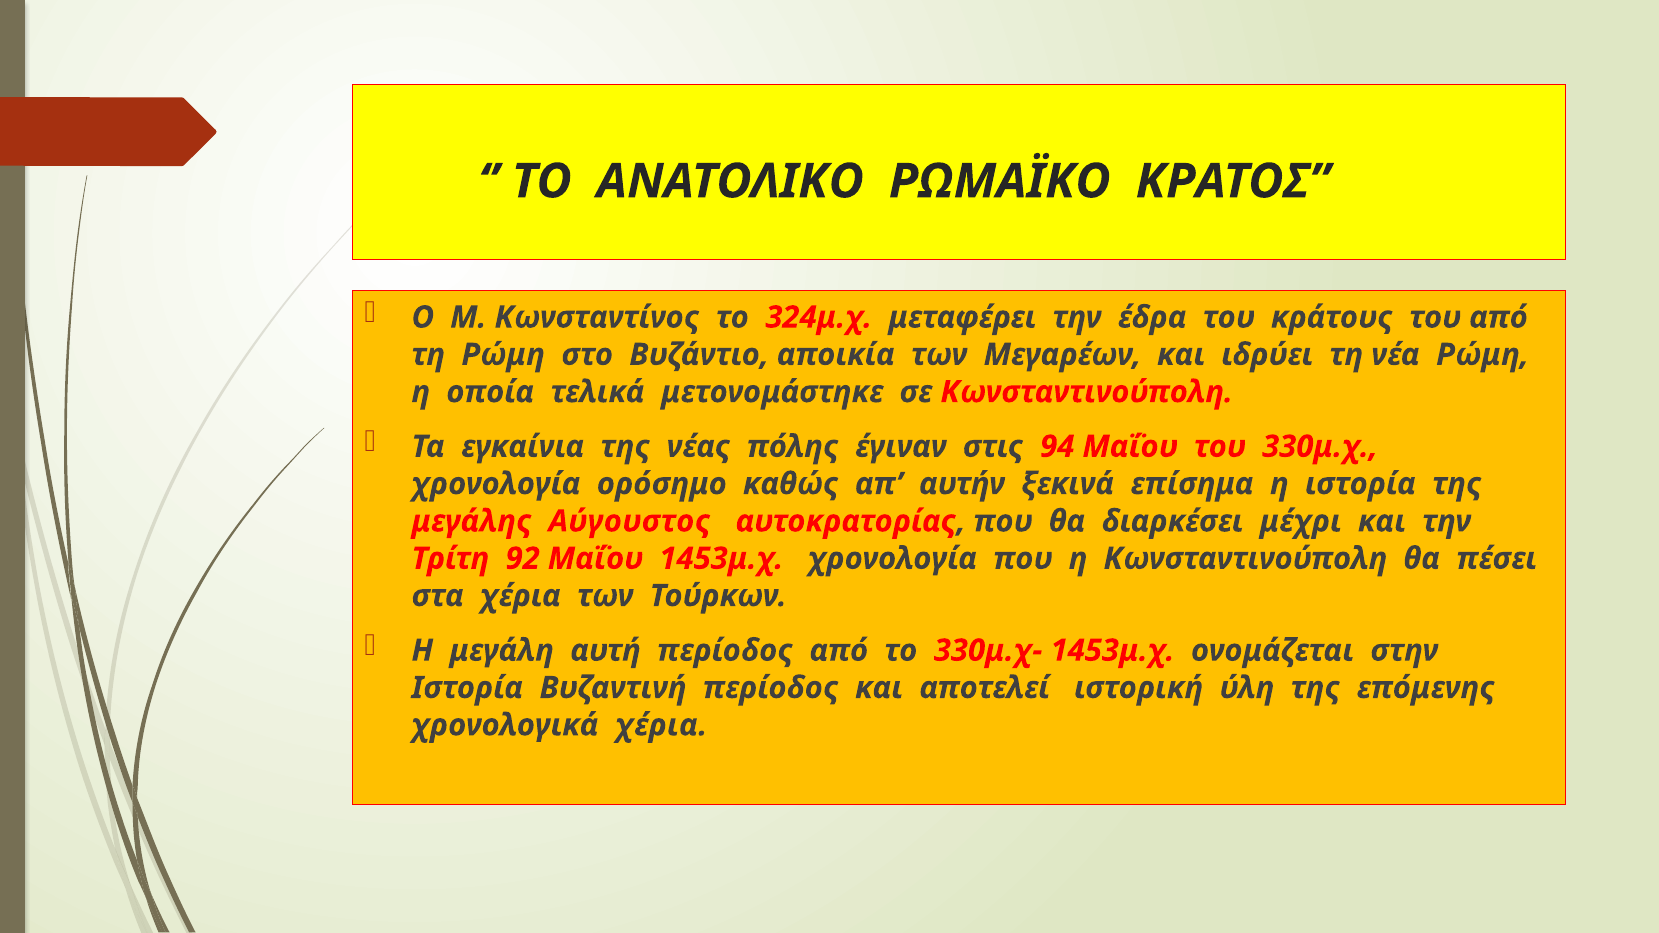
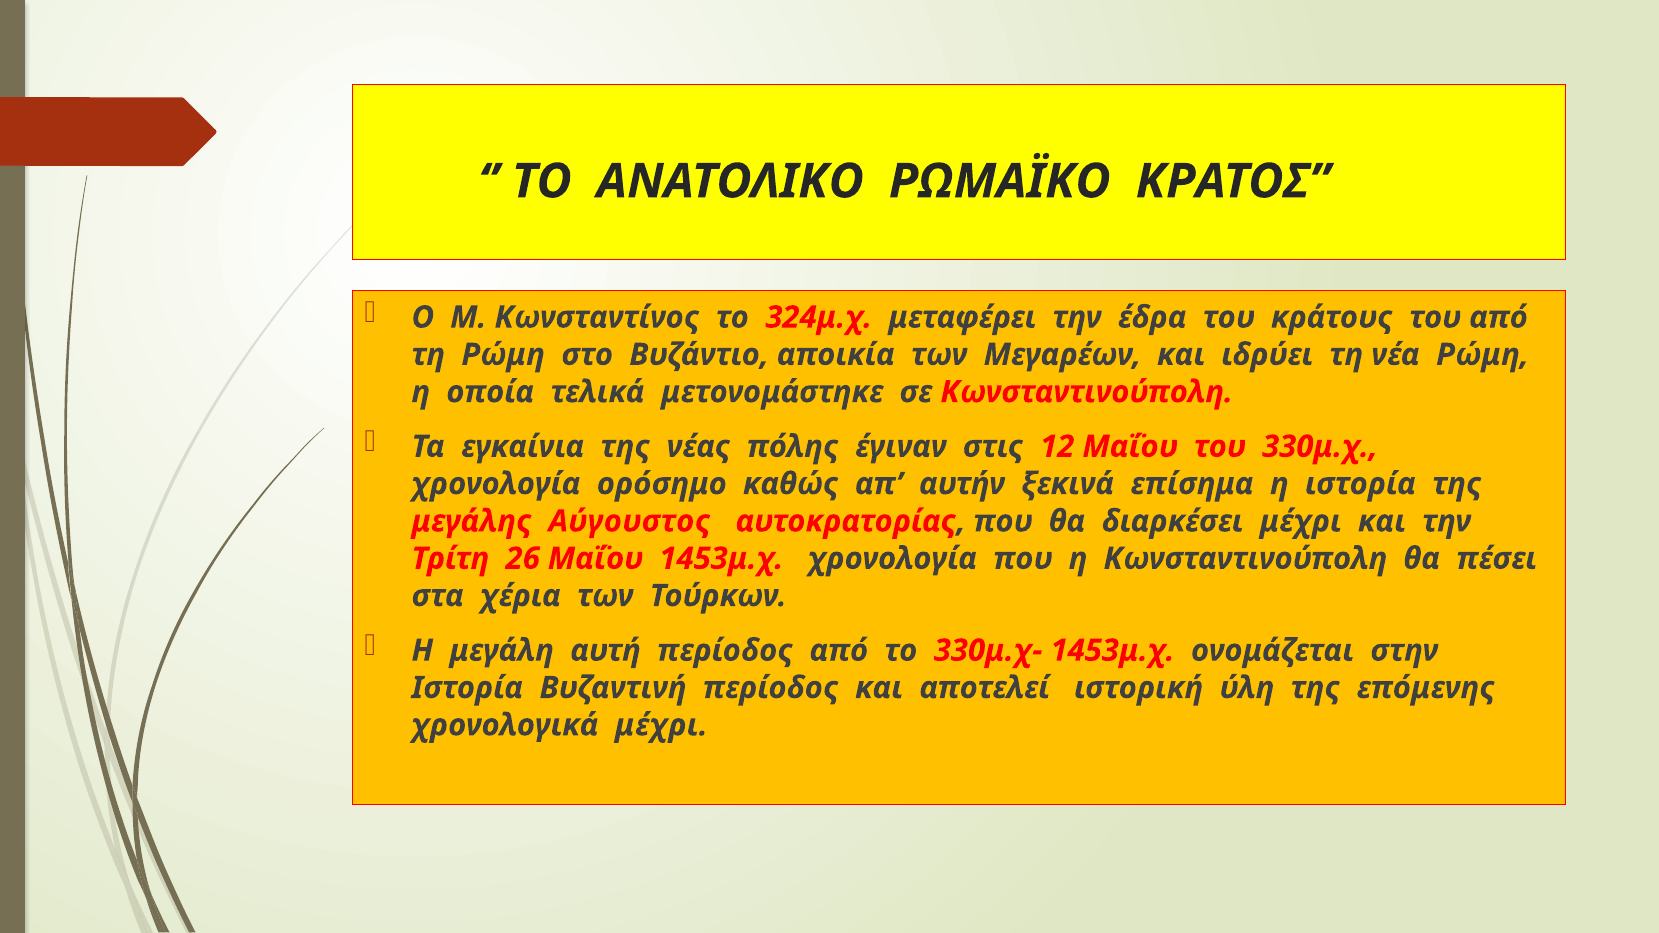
94: 94 -> 12 (1057, 447)
92: 92 -> 26 (523, 559)
χρονολογικά χέρια: χέρια -> μέχρι (661, 725)
